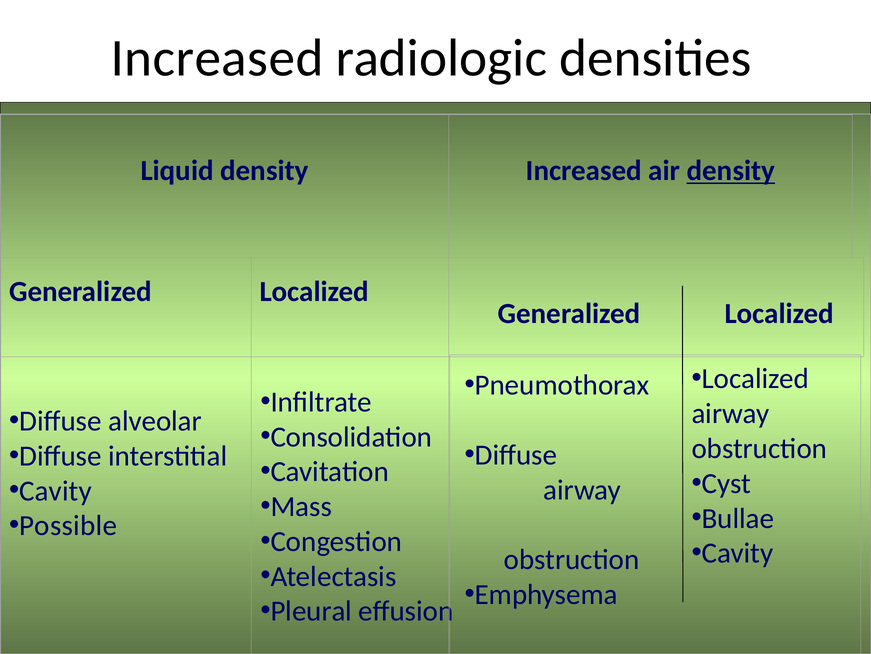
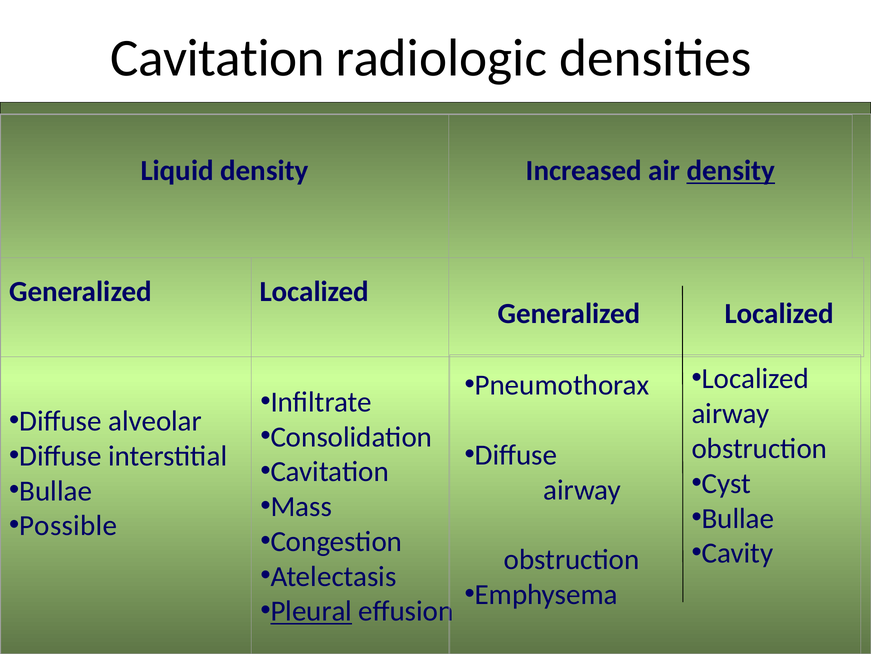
Increased: Increased -> Cavitation (217, 58)
Cavity: Cavity -> Bullae (56, 490)
Pleural underline: none -> present (311, 611)
